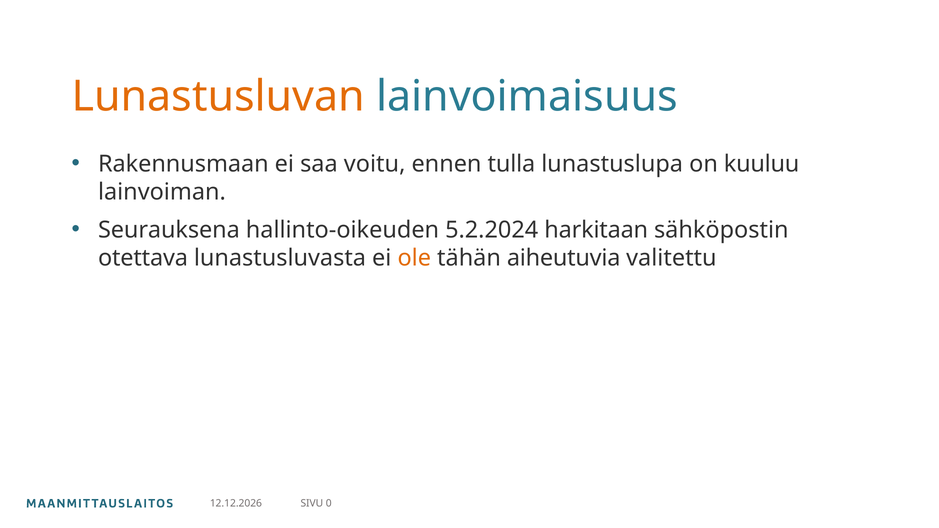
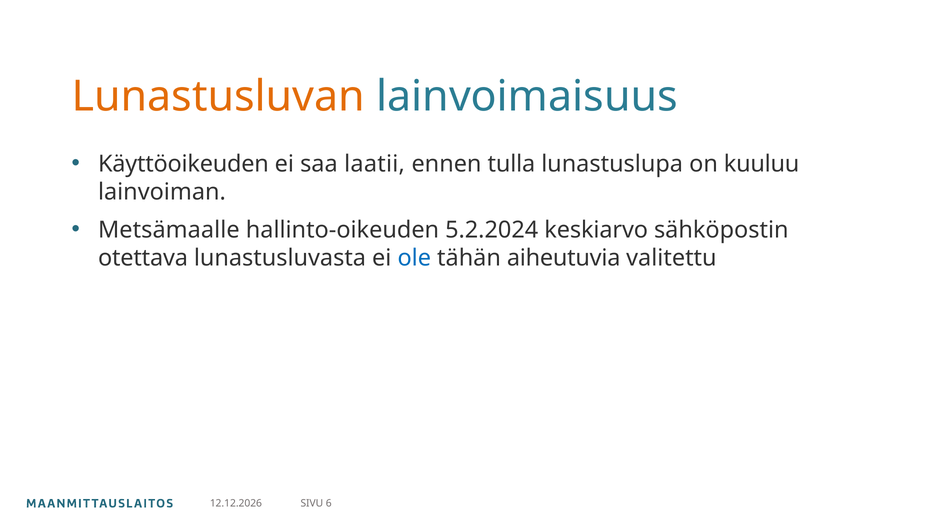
Rakennusmaan: Rakennusmaan -> Käyttöoikeuden (183, 164)
voitu: voitu -> laatii (375, 164)
Seurauksena: Seurauksena -> Metsämaalle (169, 230)
harkitaan: harkitaan -> keskiarvo (596, 230)
ole colour: orange -> blue (414, 258)
0: 0 -> 6 (329, 504)
